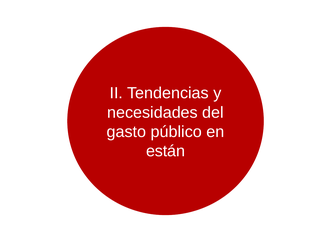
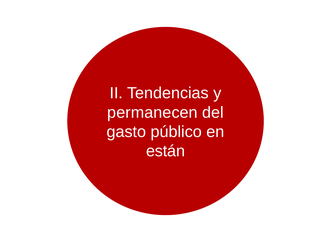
necesidades: necesidades -> permanecen (152, 113)
